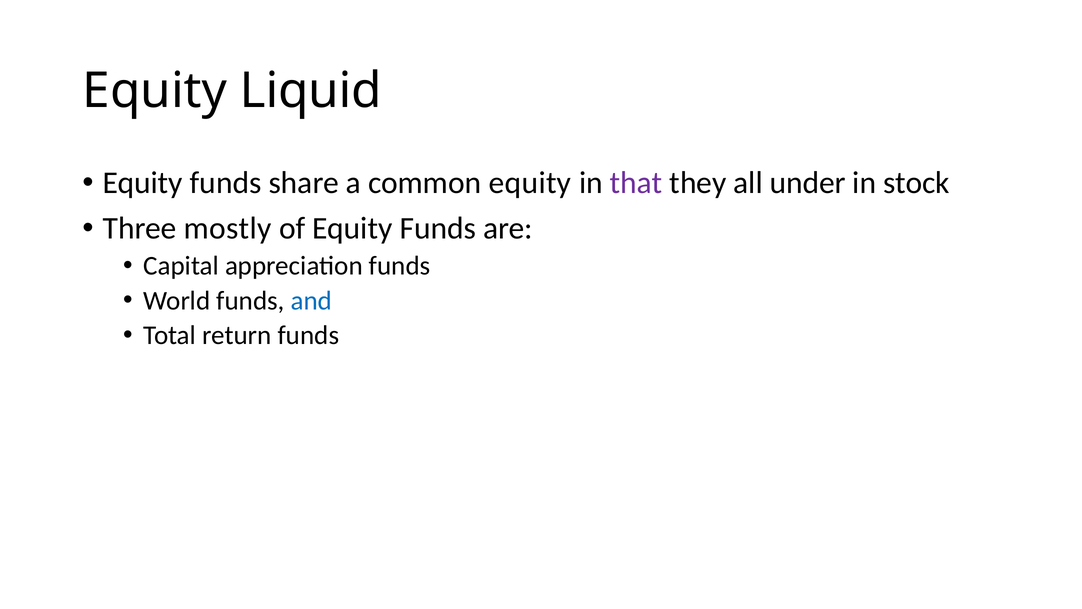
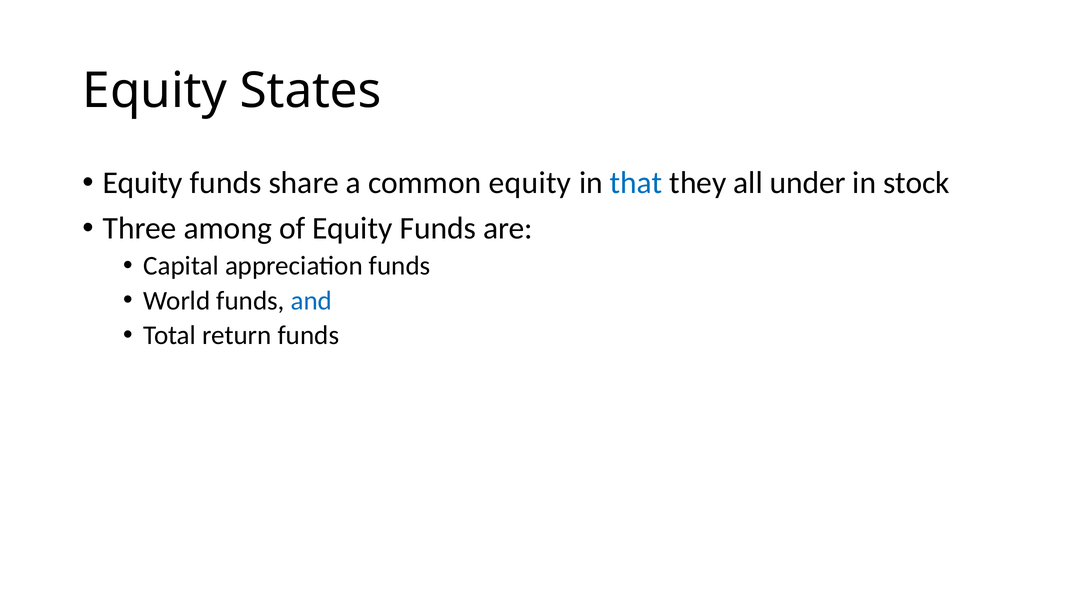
Liquid: Liquid -> States (311, 91)
that colour: purple -> blue (636, 183)
mostly: mostly -> among (228, 228)
